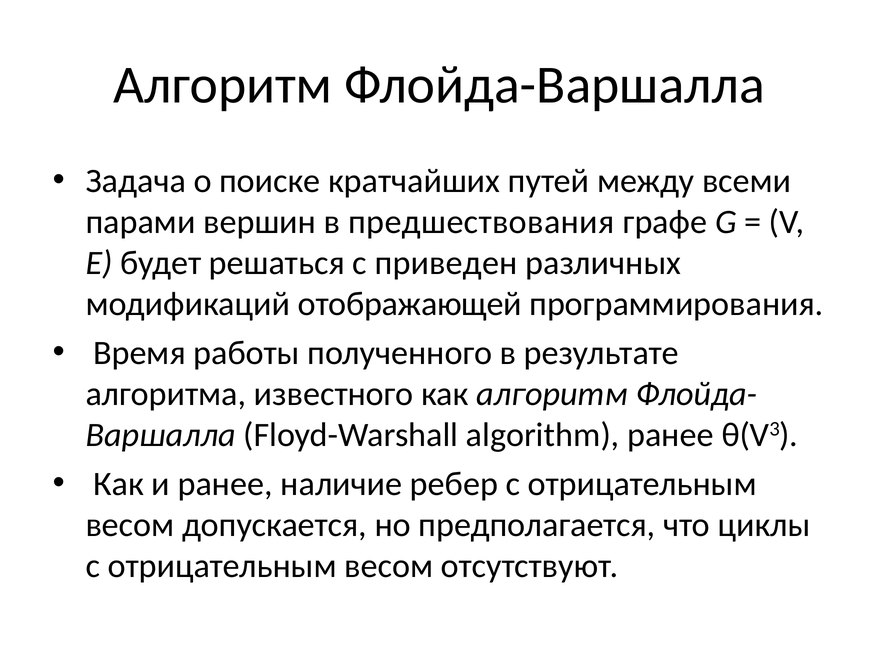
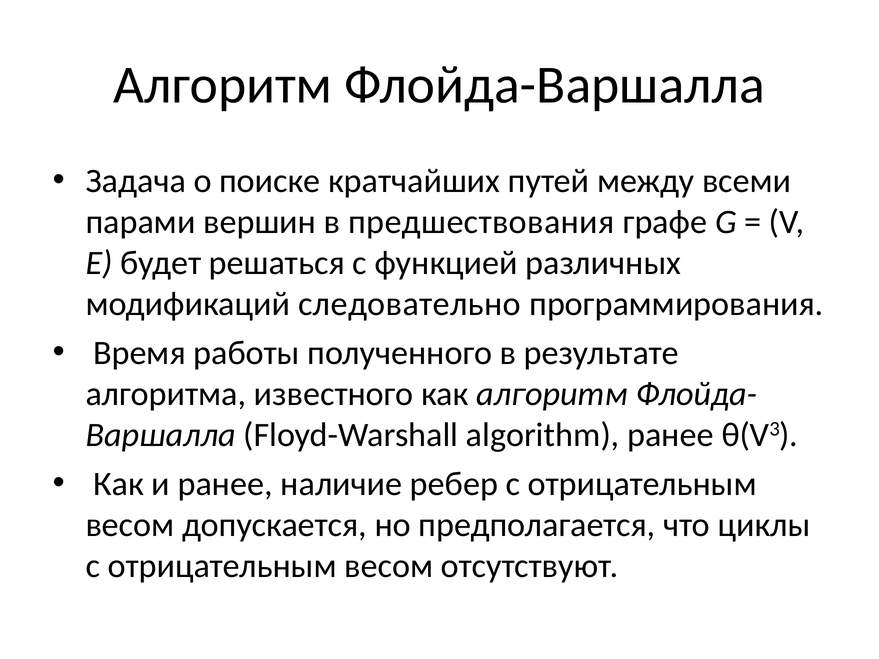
приведен: приведен -> функцией (446, 263)
отображающей: отображающей -> следовательно (410, 304)
